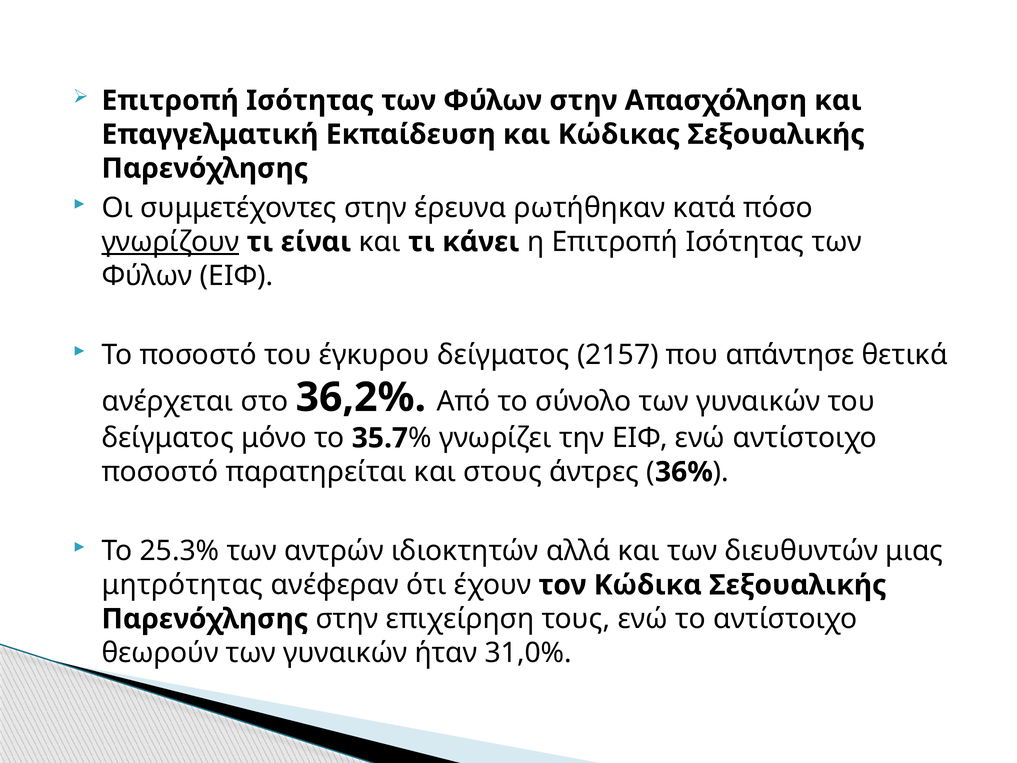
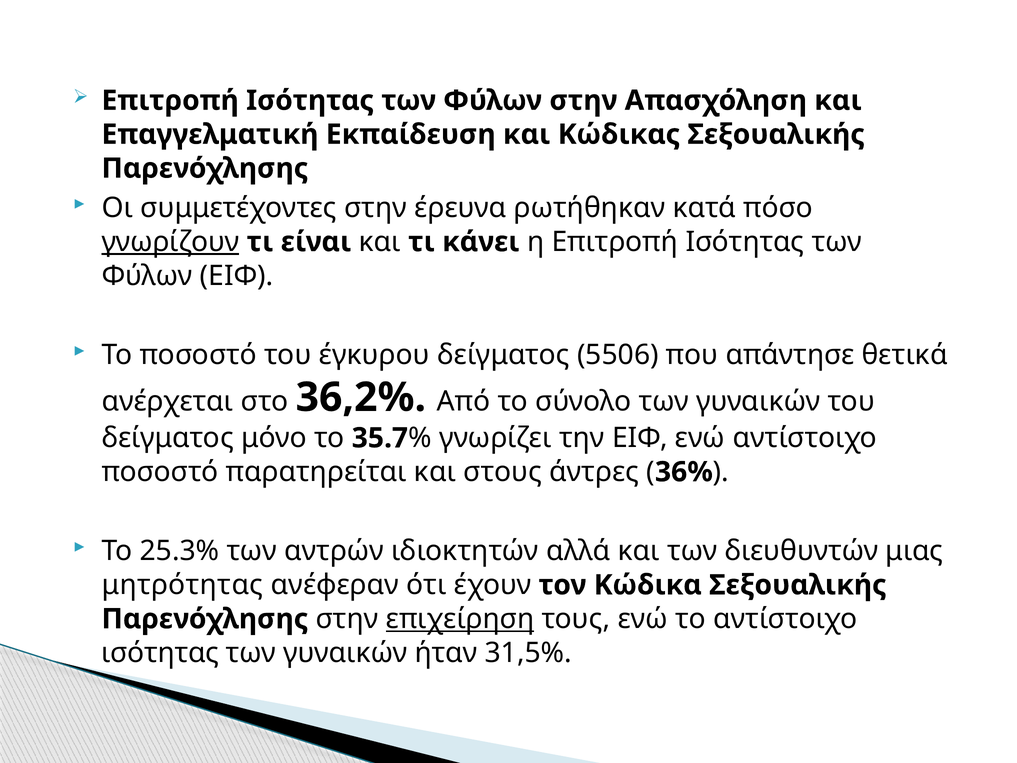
2157: 2157 -> 5506 (618, 355)
επιχείρηση underline: none -> present (460, 619)
θεωρούν: θεωρούν -> ισότητας (160, 653)
31,0%: 31,0% -> 31,5% (528, 653)
